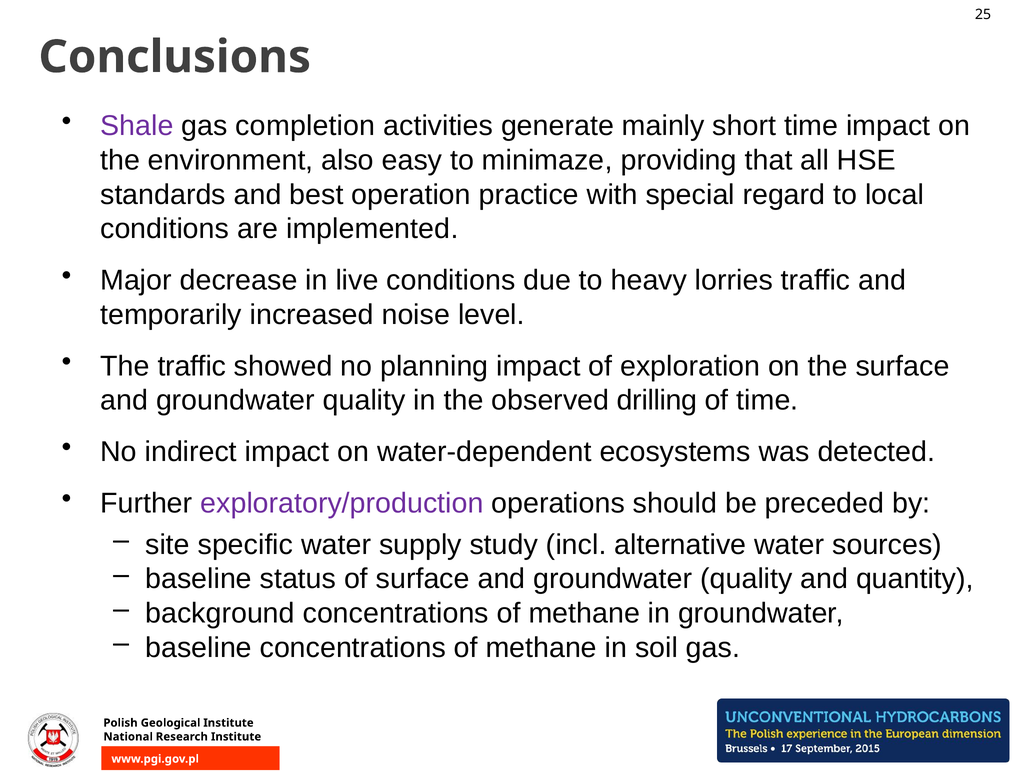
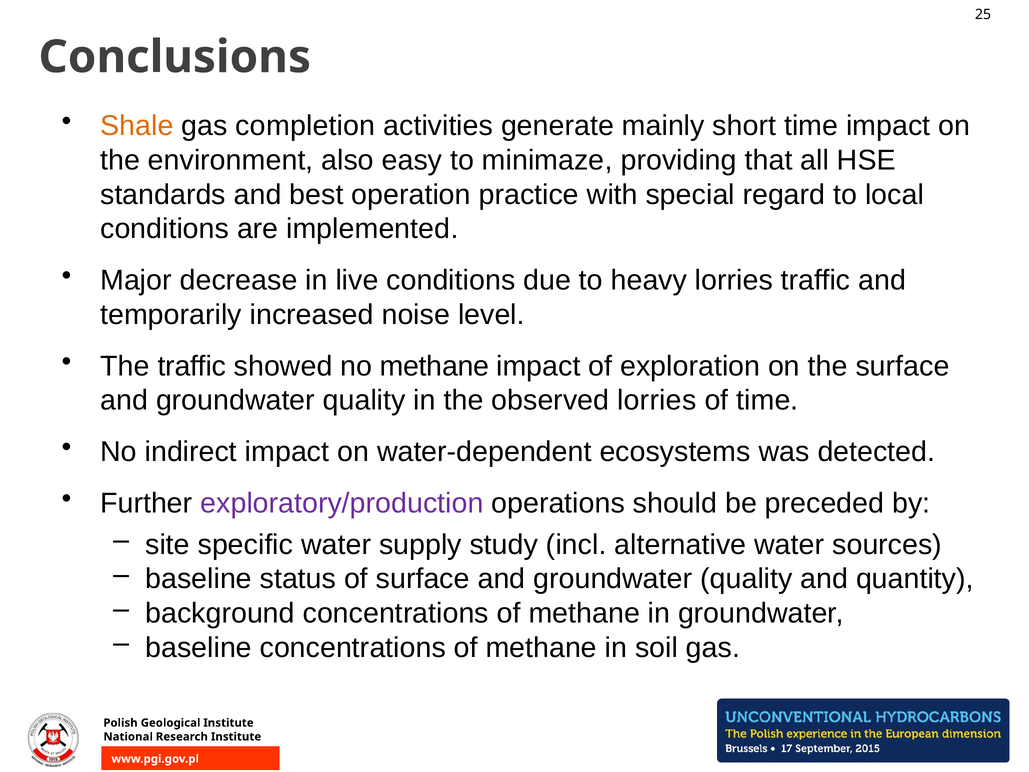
Shale colour: purple -> orange (137, 126)
no planning: planning -> methane (434, 366)
observed drilling: drilling -> lorries (657, 400)
